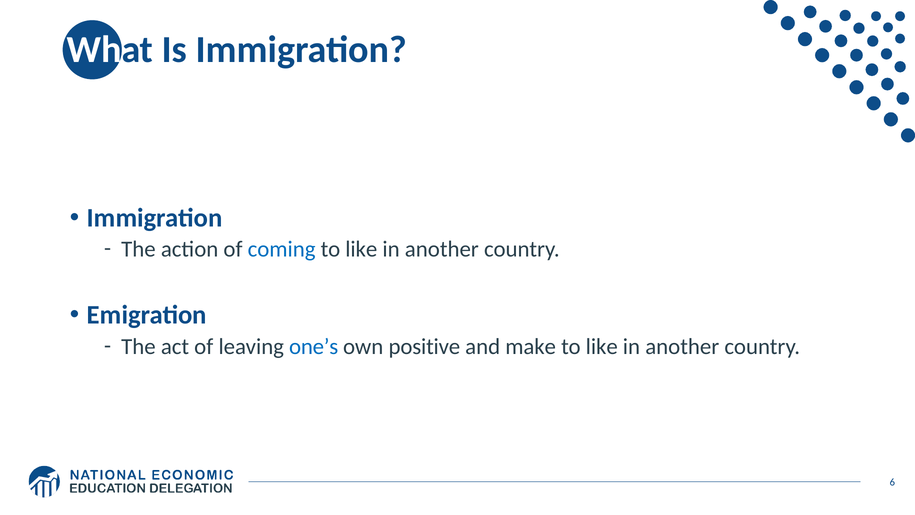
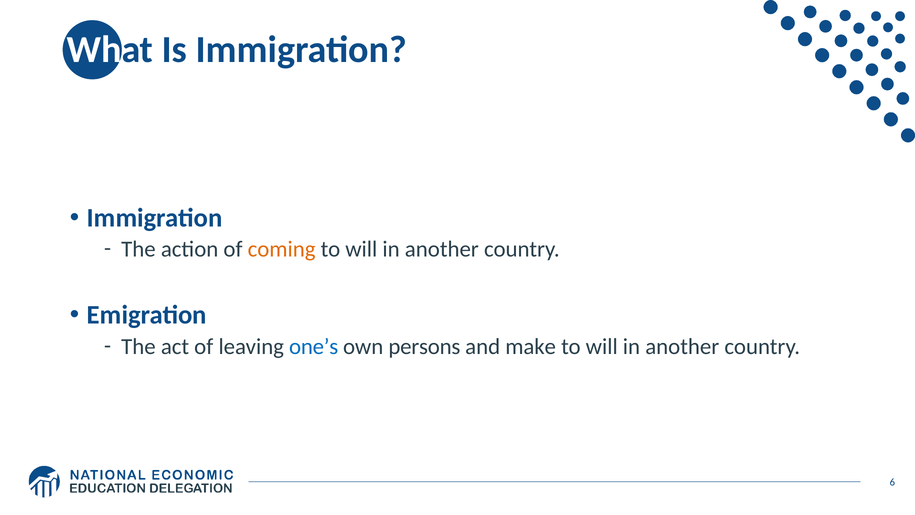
coming colour: blue -> orange (282, 249)
like: like -> will (361, 249)
positive: positive -> persons (424, 346)
like: like -> will (602, 346)
